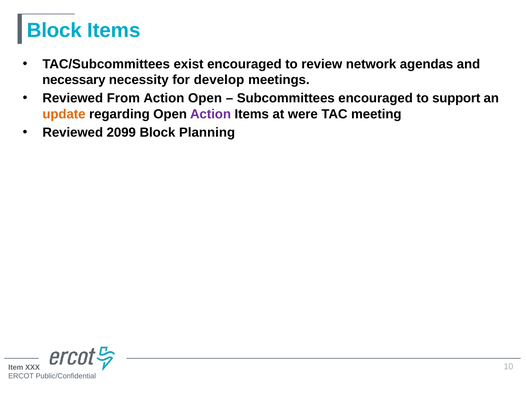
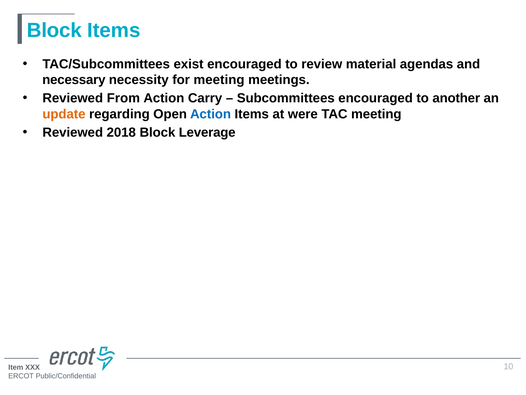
network: network -> material (371, 64)
for develop: develop -> meeting (219, 80)
Action Open: Open -> Carry (205, 98)
support: support -> another (456, 98)
Action colour: purple -> blue (211, 114)
2099: 2099 -> 2018 (121, 132)
Planning: Planning -> Leverage (207, 132)
